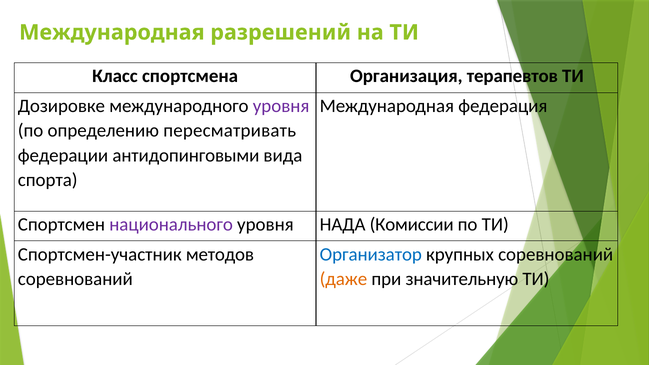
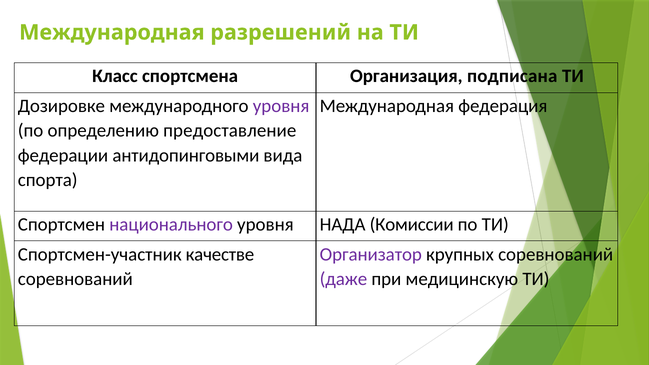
терапевтов: терапевтов -> подписана (512, 76)
пересматривать: пересматривать -> предоставление (230, 131)
методов: методов -> качестве (220, 254)
Организатор colour: blue -> purple (371, 254)
даже colour: orange -> purple (343, 279)
значительную: значительную -> медицинскую (462, 279)
